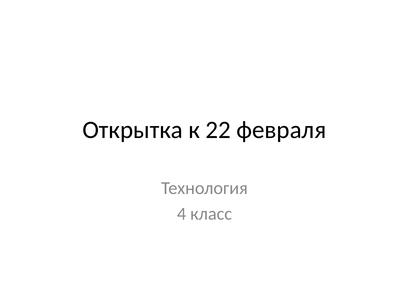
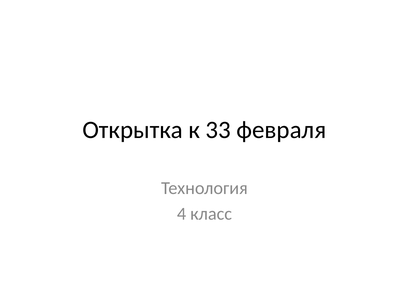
22: 22 -> 33 (218, 130)
